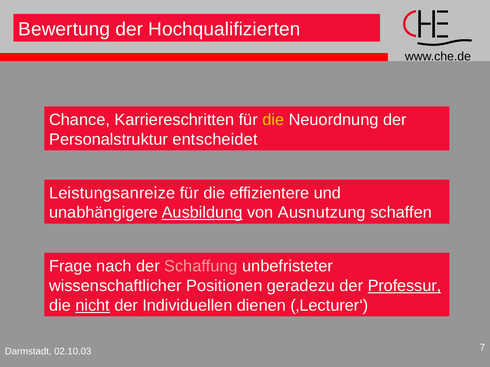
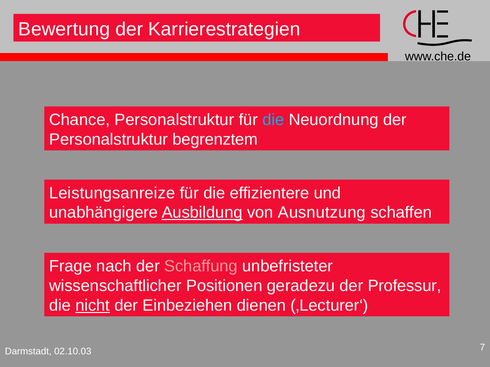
Hochqualifizierten: Hochqualifizierten -> Karrierestrategien (224, 29)
Chance Karriereschritten: Karriereschritten -> Personalstruktur (174, 120)
die colour: yellow -> light blue (273, 120)
entscheidet: entscheidet -> begrenztem (215, 140)
Professur underline: present -> none (404, 286)
Individuellen: Individuellen -> Einbeziehen (187, 306)
